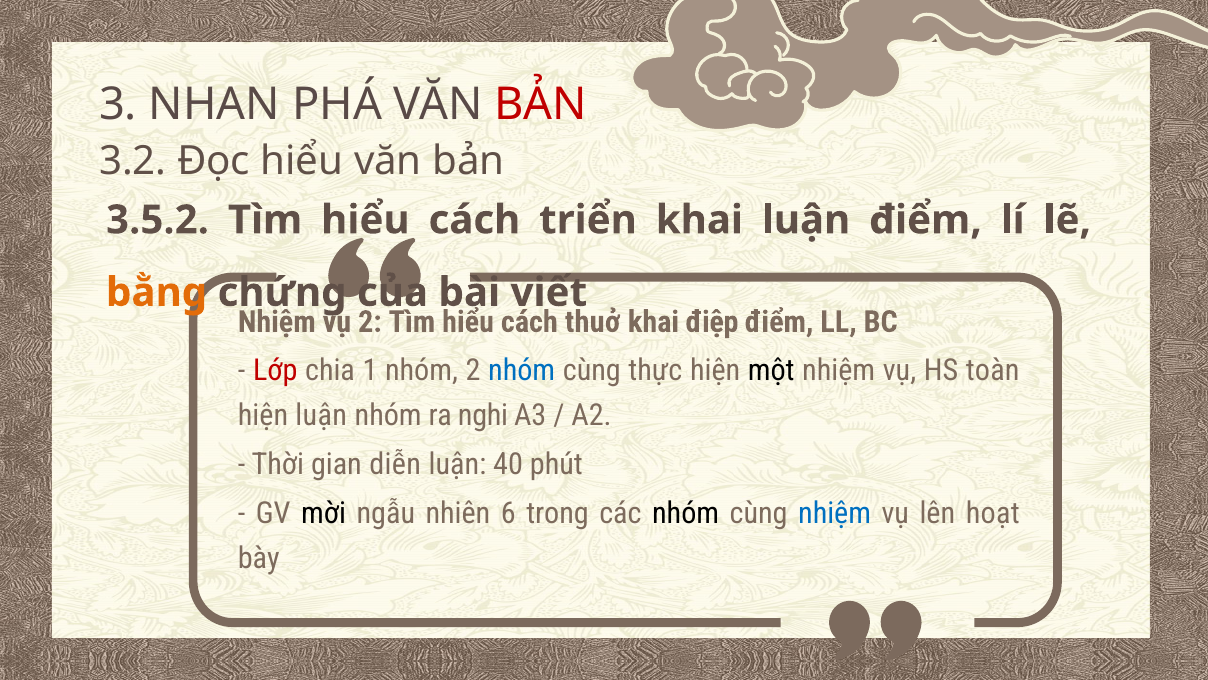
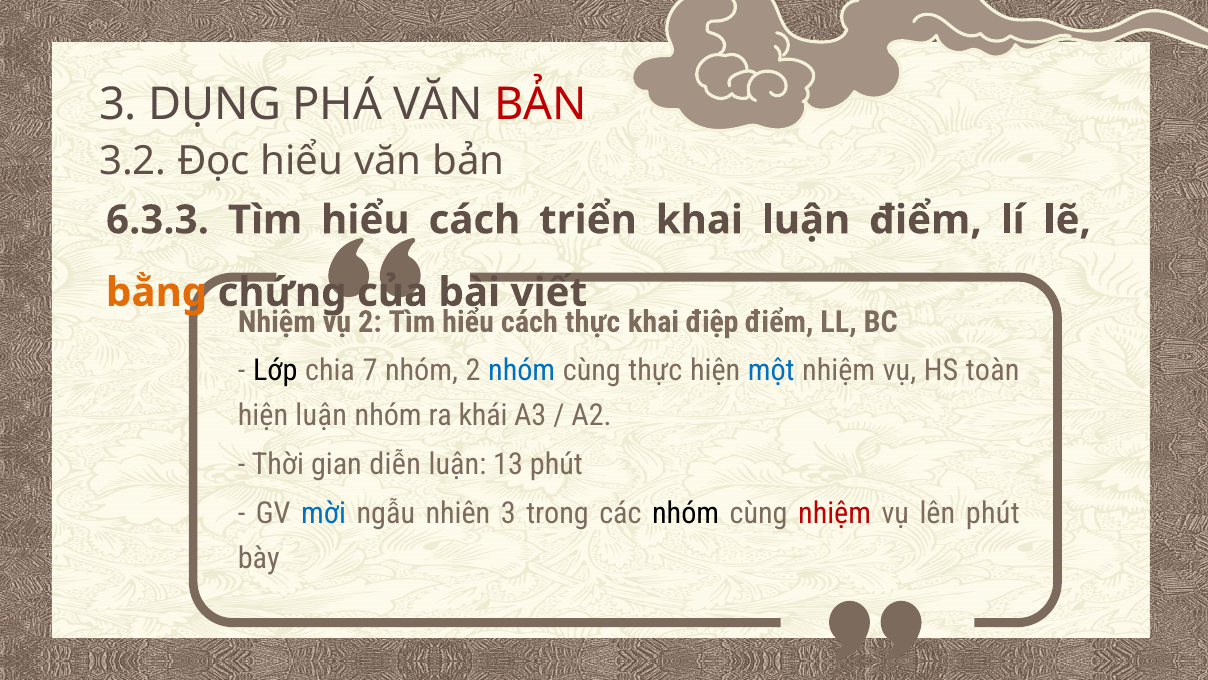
NHAN: NHAN -> DỤNG (215, 105)
3.5.2: 3.5.2 -> 6.3.3 (158, 220)
thuở: thuở -> thực (593, 322)
Lớp colour: red -> black (275, 370)
1: 1 -> 7 (370, 370)
một colour: black -> blue (771, 370)
nghi: nghi -> khái (483, 416)
40: 40 -> 13 (508, 464)
mời colour: black -> blue (324, 513)
nhiên 6: 6 -> 3 (508, 513)
nhiệm colour: blue -> red (835, 513)
lên hoạt: hoạt -> phút (993, 513)
